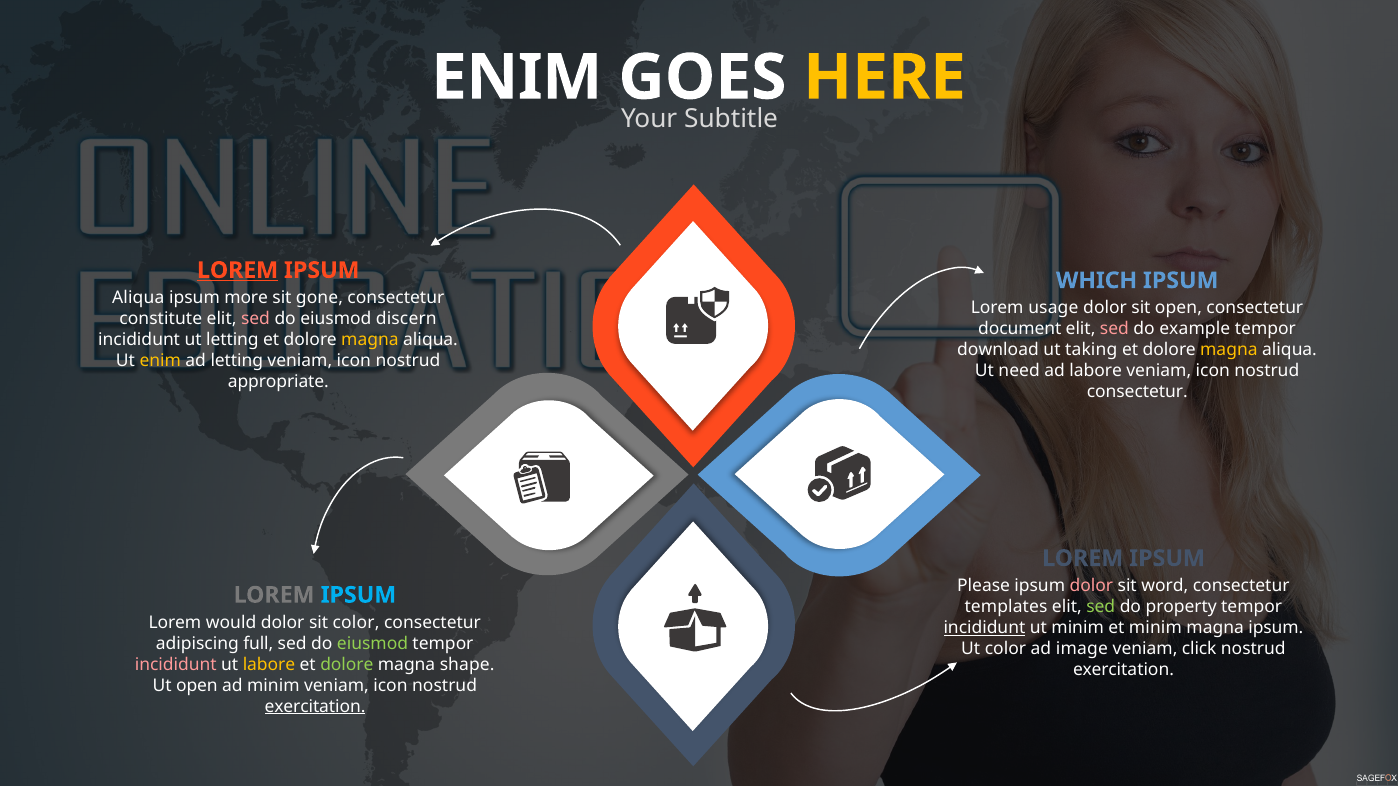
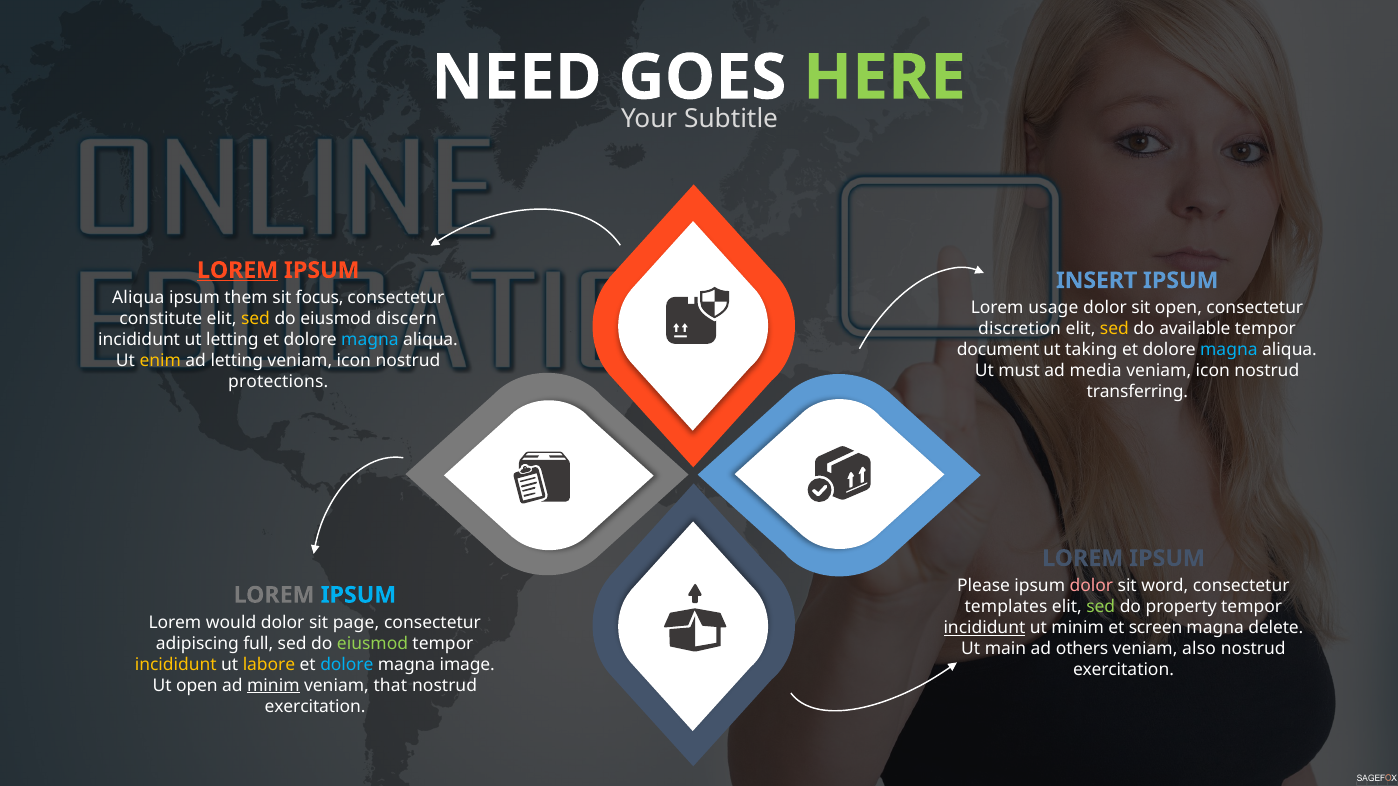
ENIM: ENIM -> NEED (517, 78)
HERE colour: yellow -> light green (885, 78)
WHICH: WHICH -> INSERT (1097, 281)
more: more -> them (246, 298)
gone: gone -> focus (320, 298)
sed colour: pink -> yellow (255, 319)
document: document -> discretion (1020, 329)
sed colour: pink -> yellow (1114, 329)
example: example -> available (1195, 329)
magna colour: yellow -> light blue (370, 340)
download: download -> document (998, 350)
magna colour: yellow -> light blue (1229, 350)
need: need -> must (1019, 371)
ad labore: labore -> media (1096, 371)
appropriate: appropriate -> protections (278, 382)
consectetur: consectetur -> transferring (1137, 392)
sit color: color -> page (356, 623)
et minim: minim -> screen (1156, 628)
magna ipsum: ipsum -> delete (1276, 628)
Ut color: color -> main (1006, 649)
image: image -> others (1082, 649)
click: click -> also (1199, 649)
incididunt colour: pink -> yellow (176, 665)
dolore colour: light green -> light blue (347, 665)
shape: shape -> image (467, 665)
minim underline: none -> present (273, 686)
icon: icon -> that (390, 686)
exercitation underline: present -> none (315, 707)
